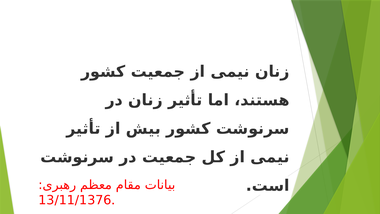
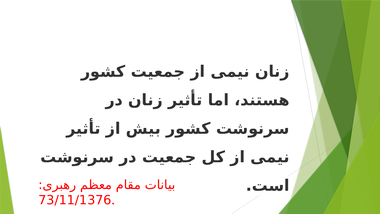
13/11/1376: 13/11/1376 -> 73/11/1376 (75, 200)
